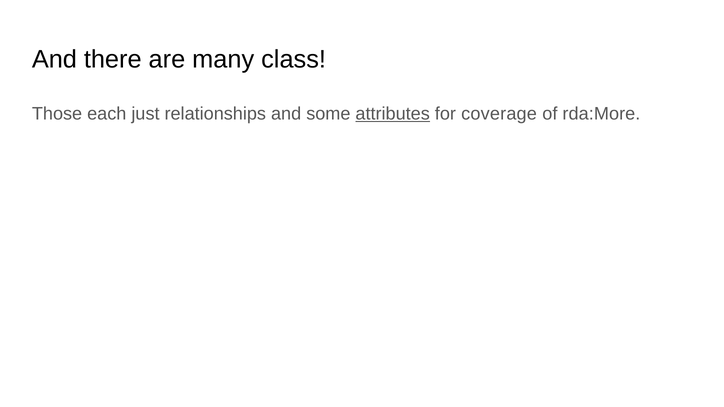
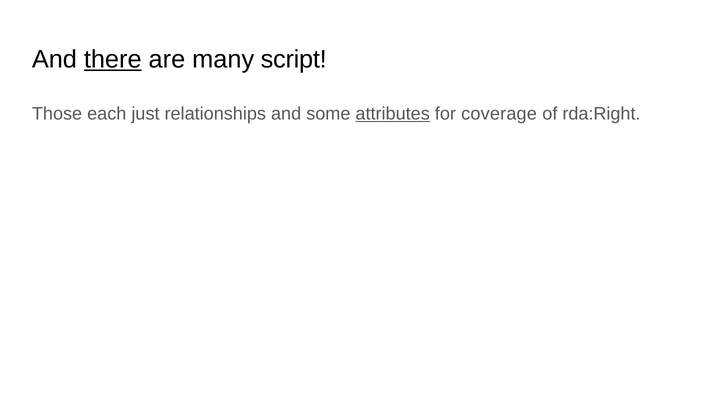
there underline: none -> present (113, 59)
class: class -> script (294, 59)
rda:More: rda:More -> rda:Right (601, 114)
